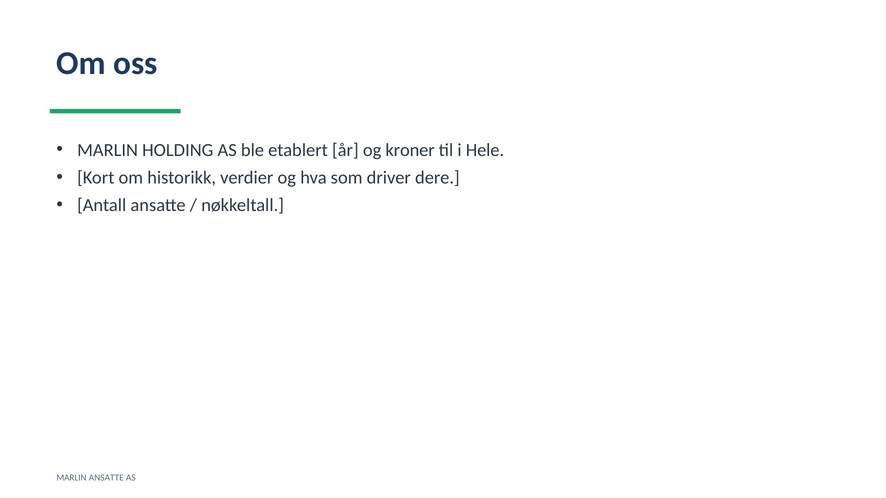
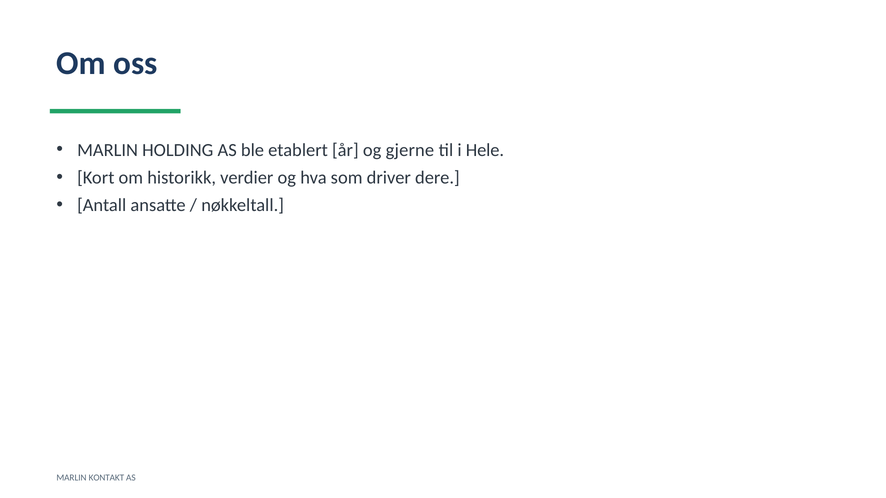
kroner: kroner -> gjerne (410, 150)
MARLIN ANSATTE: ANSATTE -> KONTAKT (106, 478)
